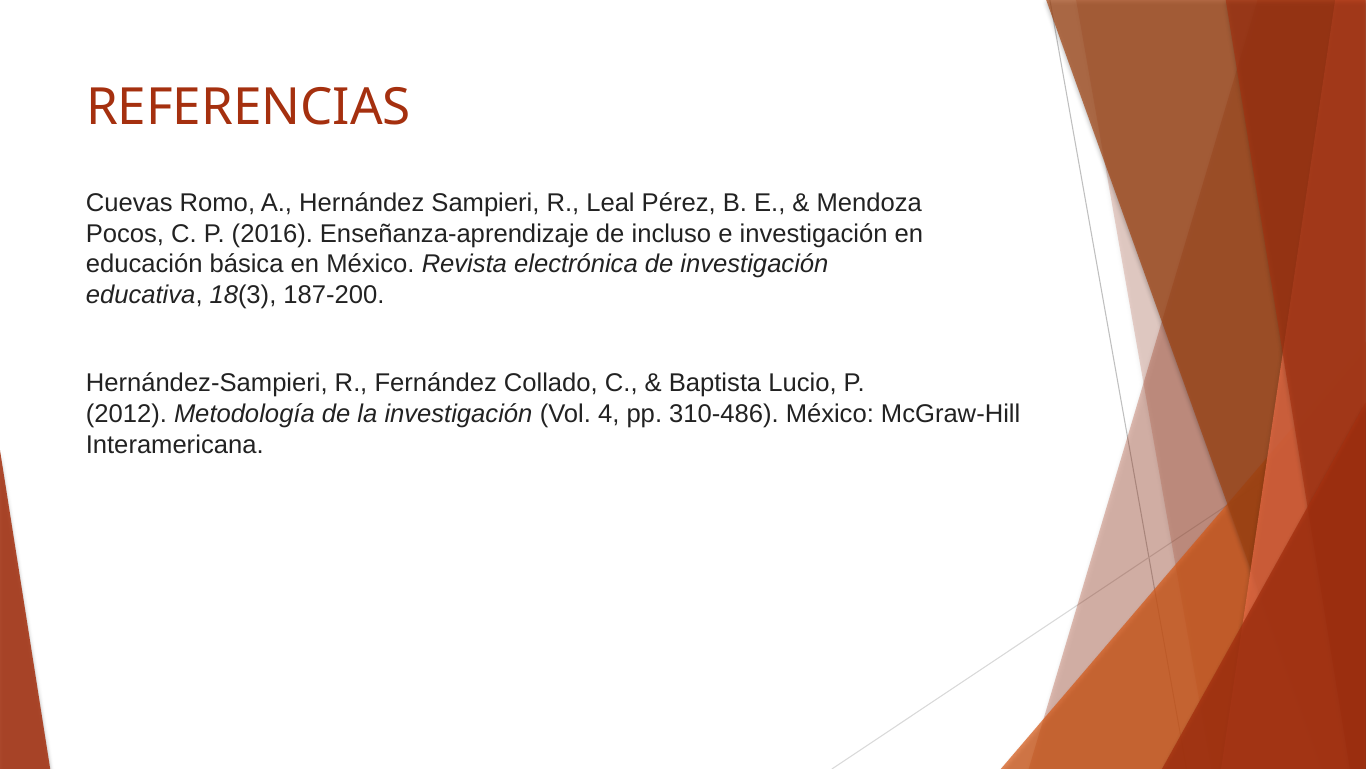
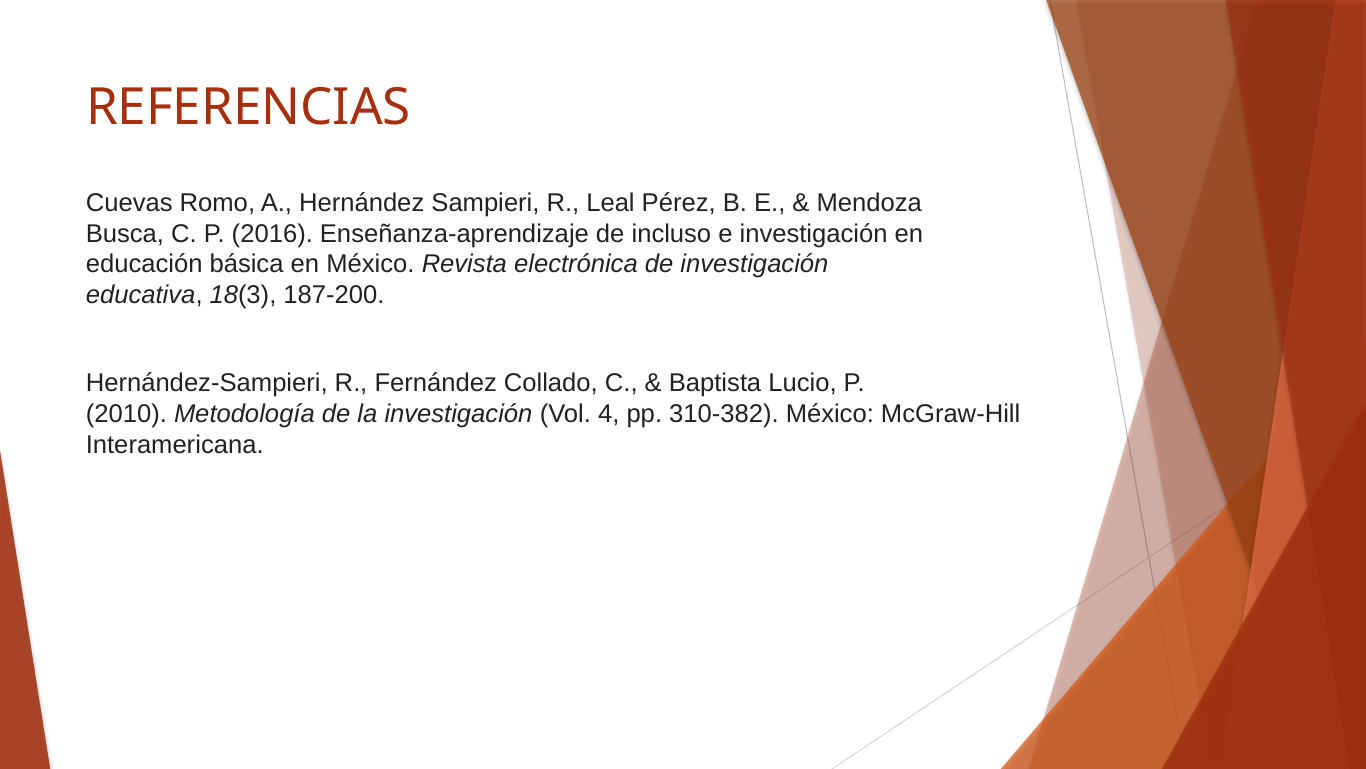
Pocos: Pocos -> Busca (125, 233)
2012: 2012 -> 2010 (126, 414)
310-486: 310-486 -> 310-382 (724, 414)
